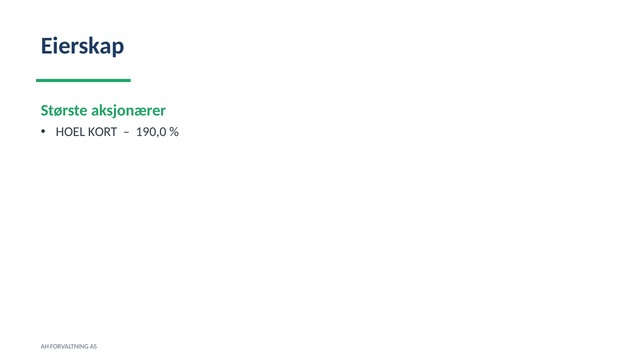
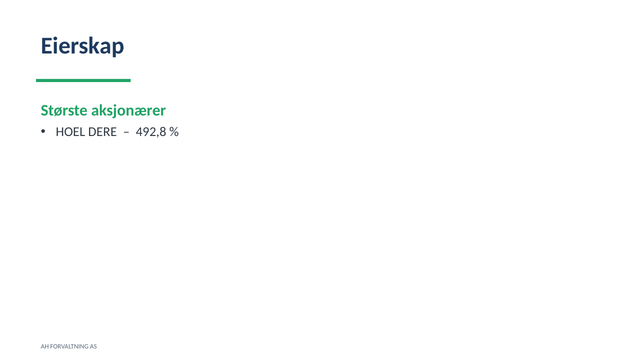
KORT: KORT -> DERE (103, 132)
190,0: 190,0 -> 492,8 (151, 132)
